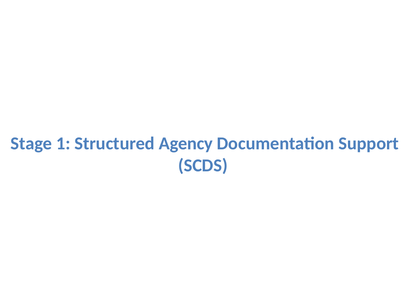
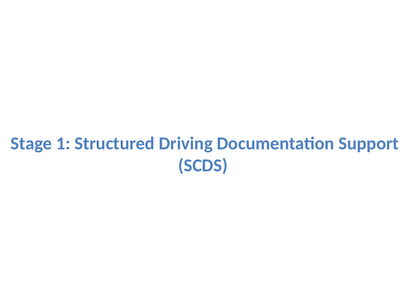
Agency: Agency -> Driving (186, 144)
